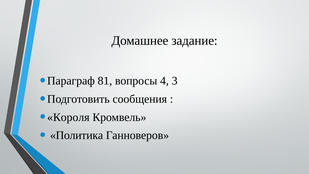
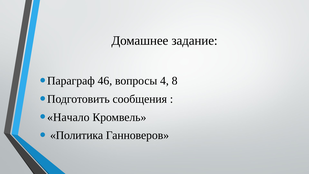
81: 81 -> 46 (105, 81)
3: 3 -> 8 (175, 81)
Короля: Короля -> Начало (68, 117)
